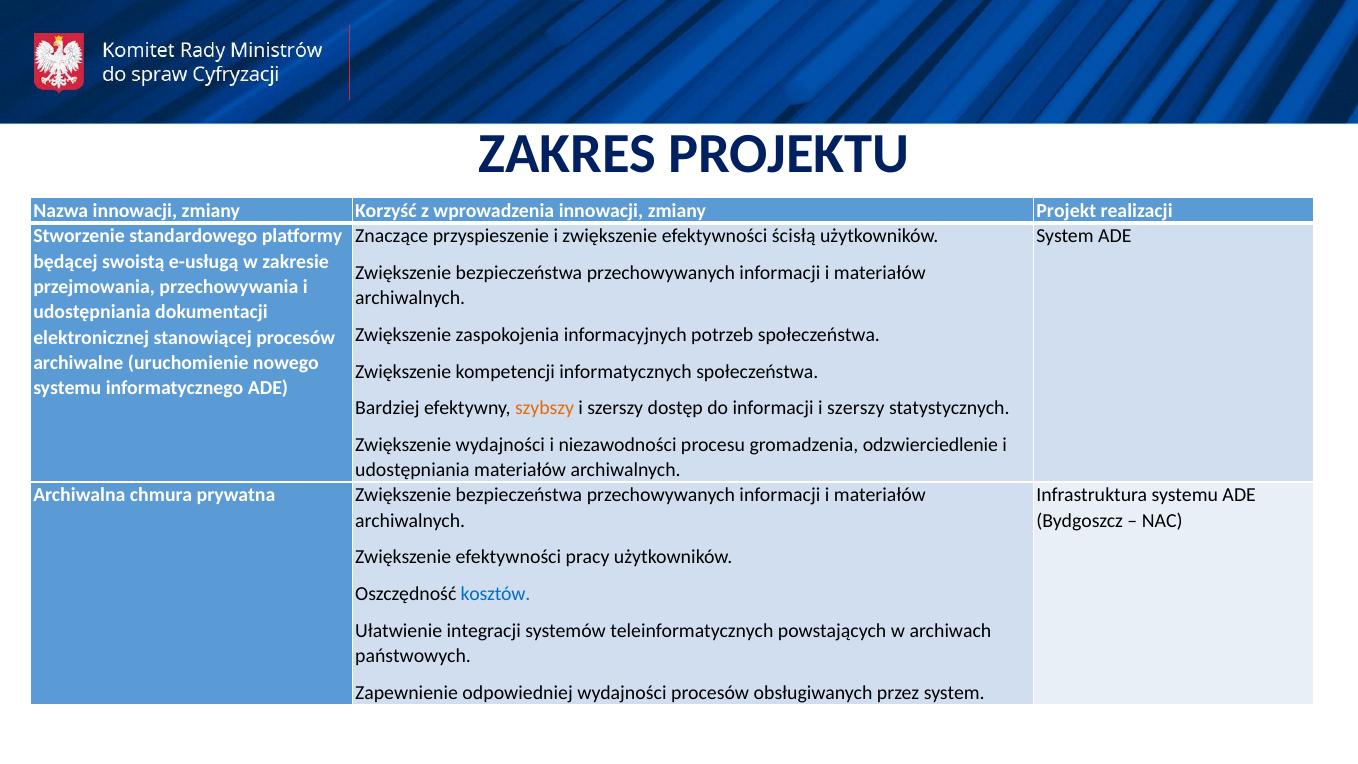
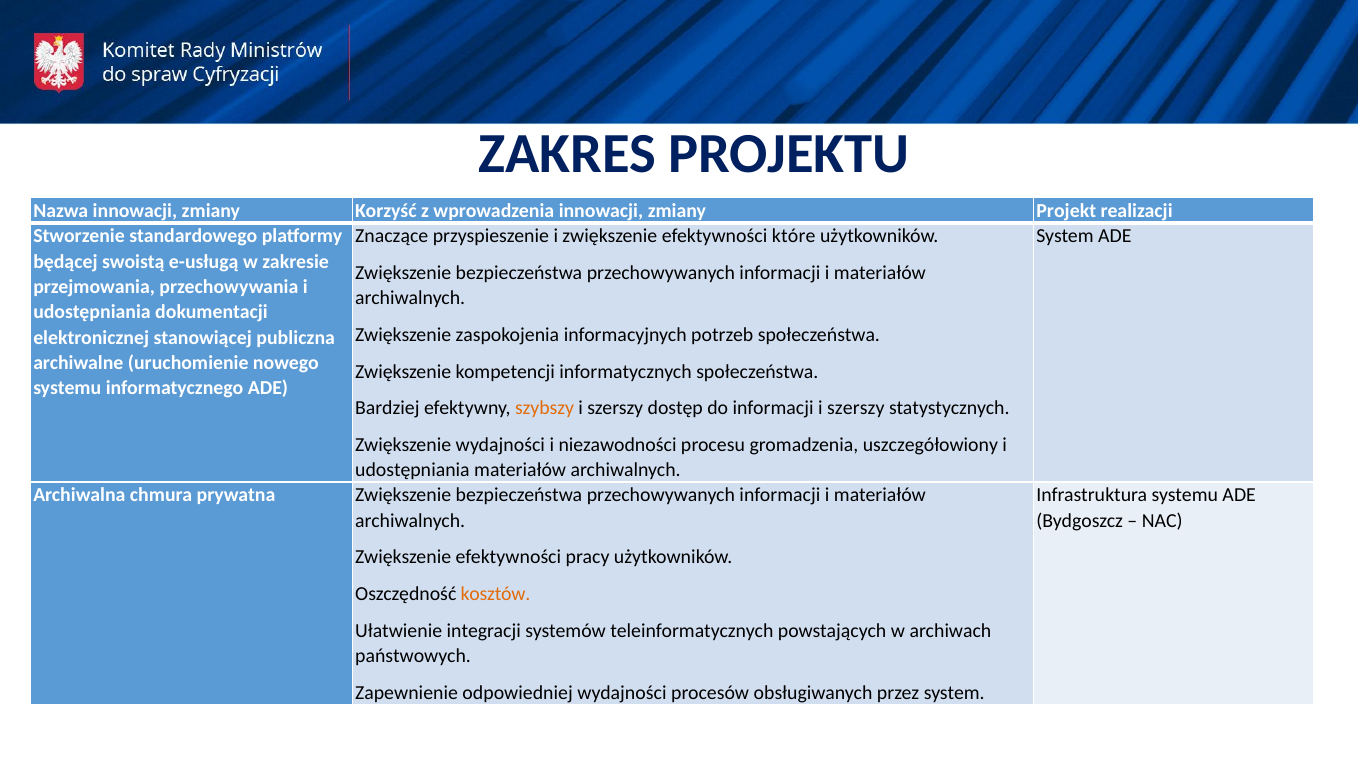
ścisłą: ścisłą -> które (794, 236)
stanowiącej procesów: procesów -> publiczna (296, 338)
odzwierciedlenie: odzwierciedlenie -> uszczegółowiony (930, 445)
kosztów colour: blue -> orange (495, 594)
